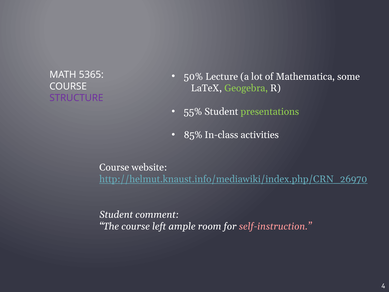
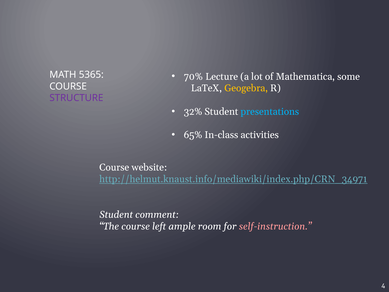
50%: 50% -> 70% (193, 76)
Geogebra colour: light green -> yellow (246, 88)
55%: 55% -> 32% (193, 111)
presentations colour: light green -> light blue (270, 111)
85%: 85% -> 65% (193, 135)
http://helmut.knaust.info/mediawiki/index.php/CRN_26970: http://helmut.knaust.info/mediawiki/index.php/CRN_26970 -> http://helmut.knaust.info/mediawiki/index.php/CRN_34971 (233, 179)
